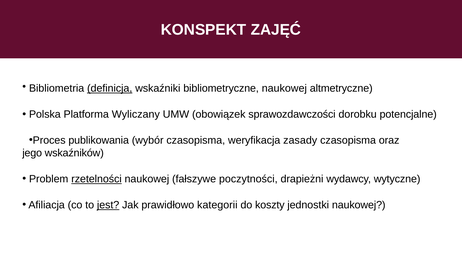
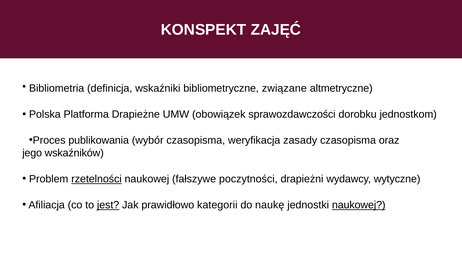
definicja underline: present -> none (110, 88)
bibliometryczne naukowej: naukowej -> związane (284, 88)
Wyliczany: Wyliczany -> Drapieżne (136, 114)
potencjalne: potencjalne -> jednostkom (408, 114)
koszty: koszty -> naukę (270, 205)
naukowej underline: none -> present (359, 205)
